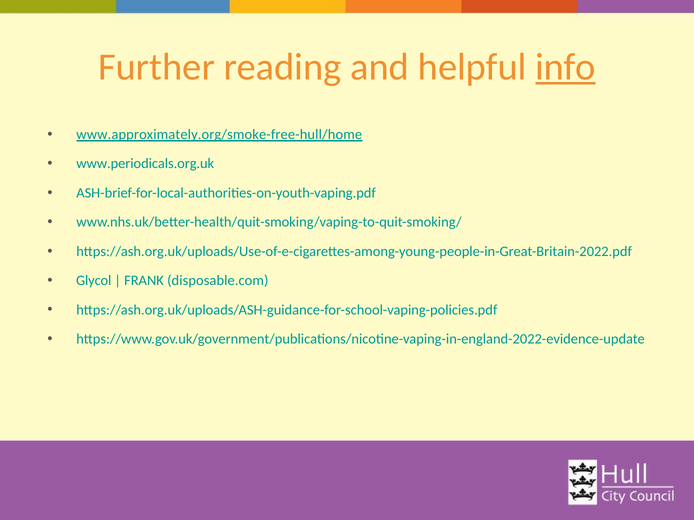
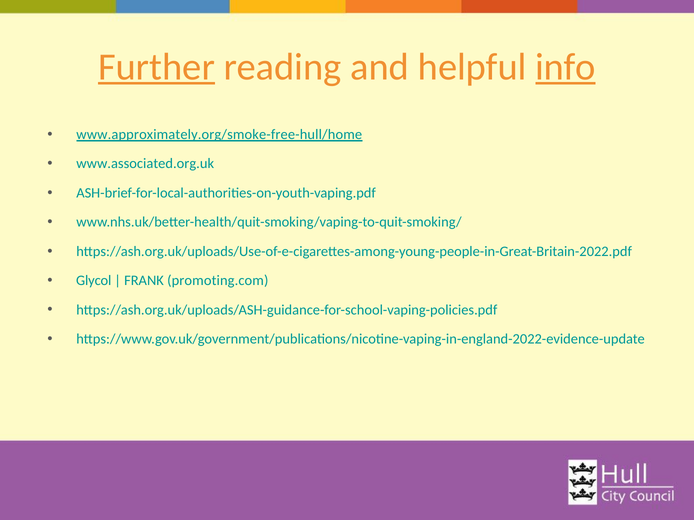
Further underline: none -> present (157, 67)
www.periodicals.org.uk: www.periodicals.org.uk -> www.associated.org.uk (145, 164)
disposable.com: disposable.com -> promoting.com (218, 281)
